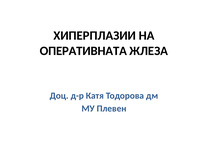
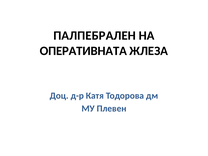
ХИПЕРПЛАЗИИ: ХИПЕРПЛАЗИИ -> ПАЛПЕБРАЛЕН (95, 36)
